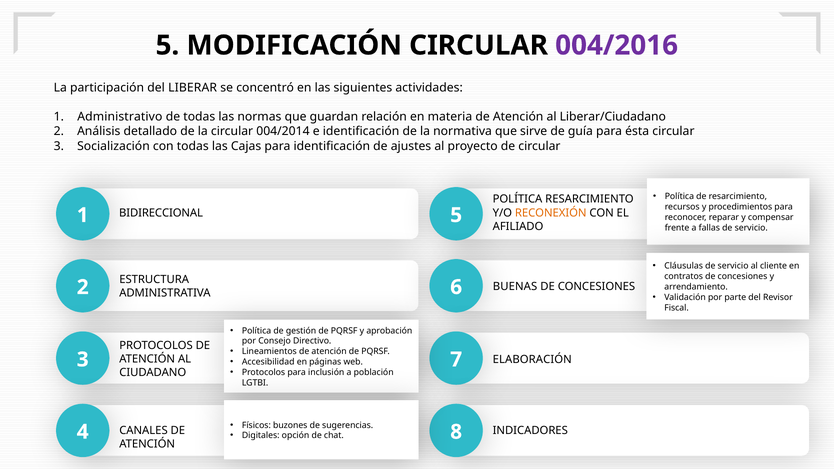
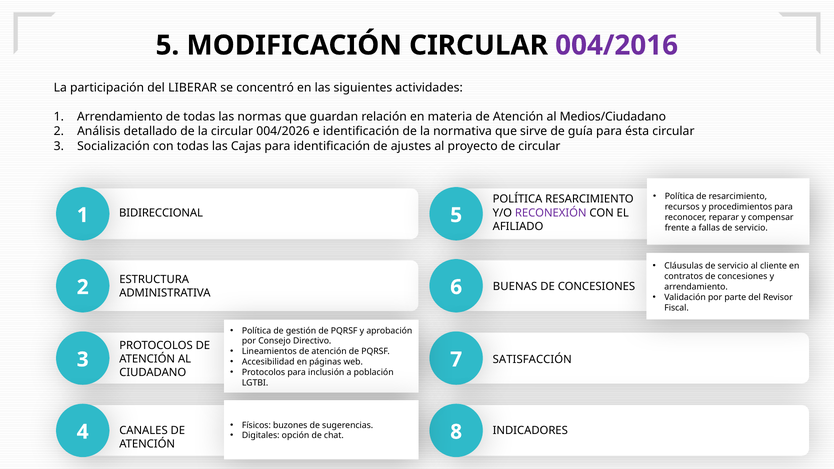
1 Administrativo: Administrativo -> Arrendamiento (120, 117)
Liberar/Ciudadano: Liberar/Ciudadano -> Medios/Ciudadano (613, 117)
004/2014: 004/2014 -> 004/2026 (283, 131)
RECONEXIÓN colour: orange -> purple (551, 213)
ELABORACIÓN: ELABORACIÓN -> SATISFACCIÓN (532, 360)
